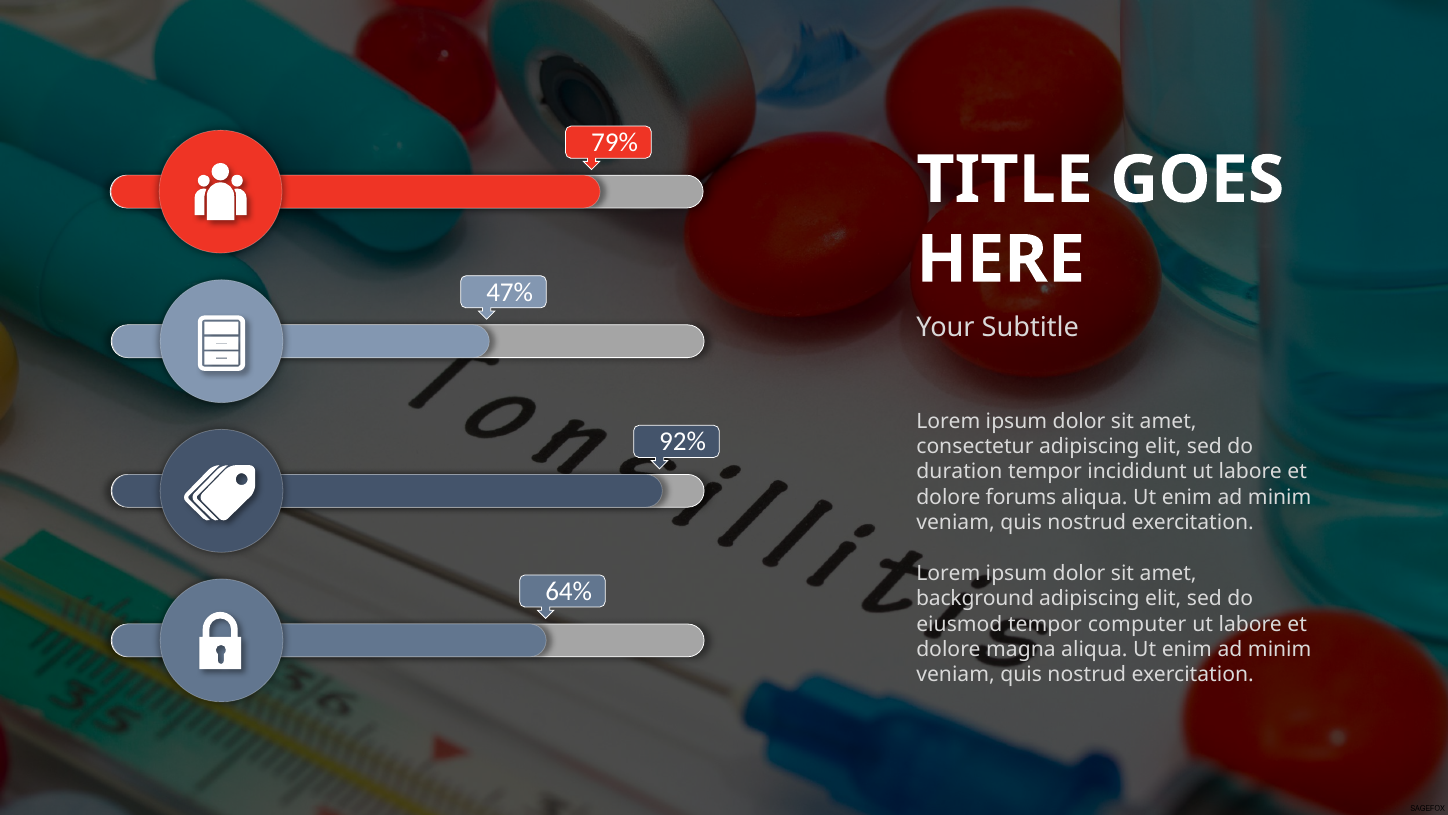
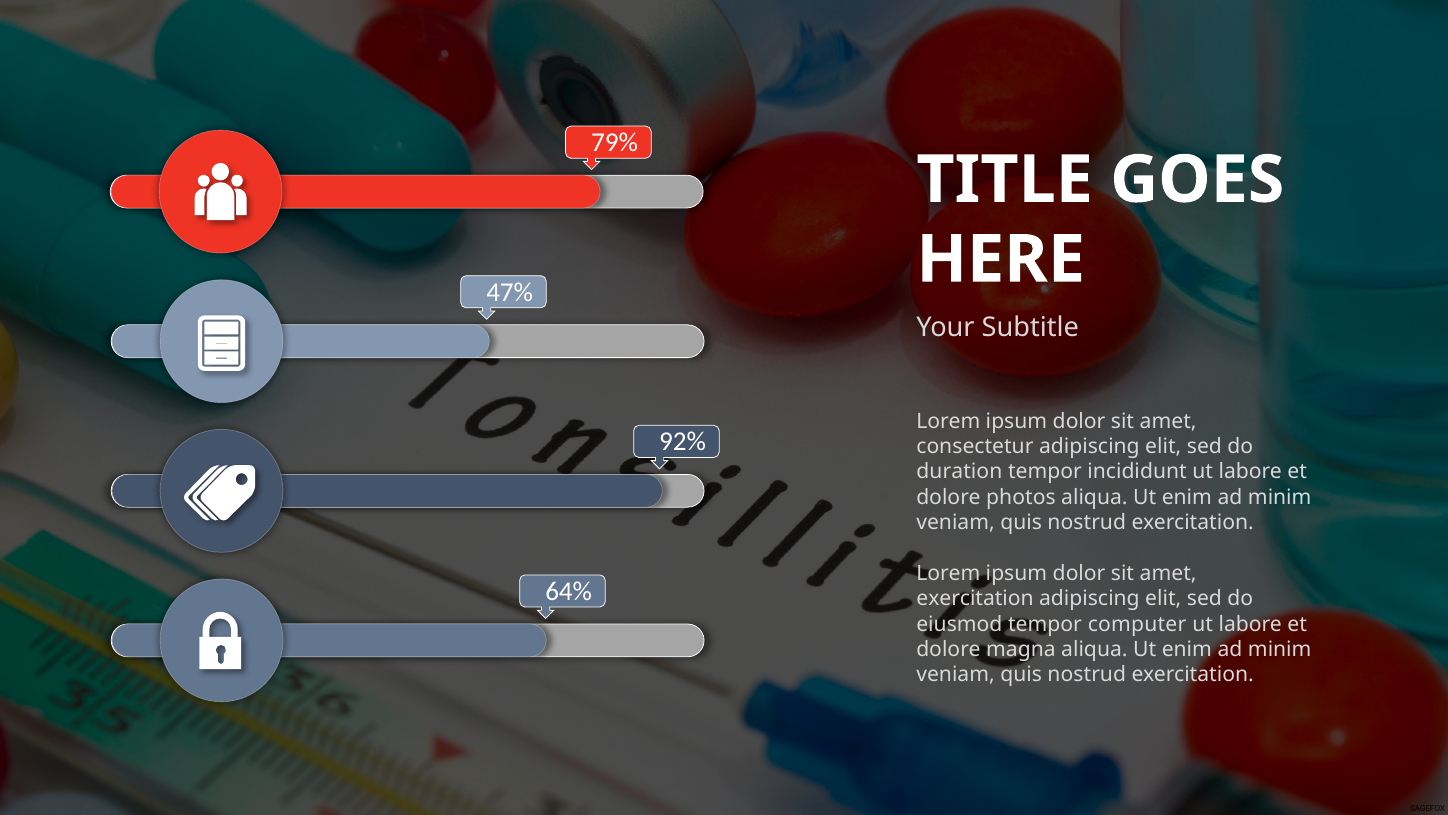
forums: forums -> photos (1021, 497)
background: background -> exercitation (975, 598)
